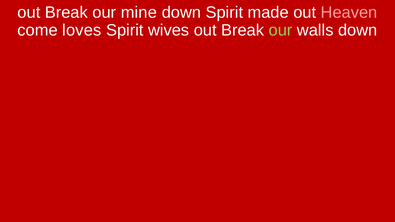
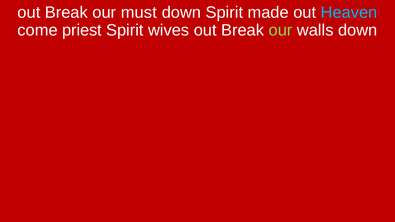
mine: mine -> must (139, 13)
Heaven colour: pink -> light blue (349, 13)
loves: loves -> priest (82, 30)
